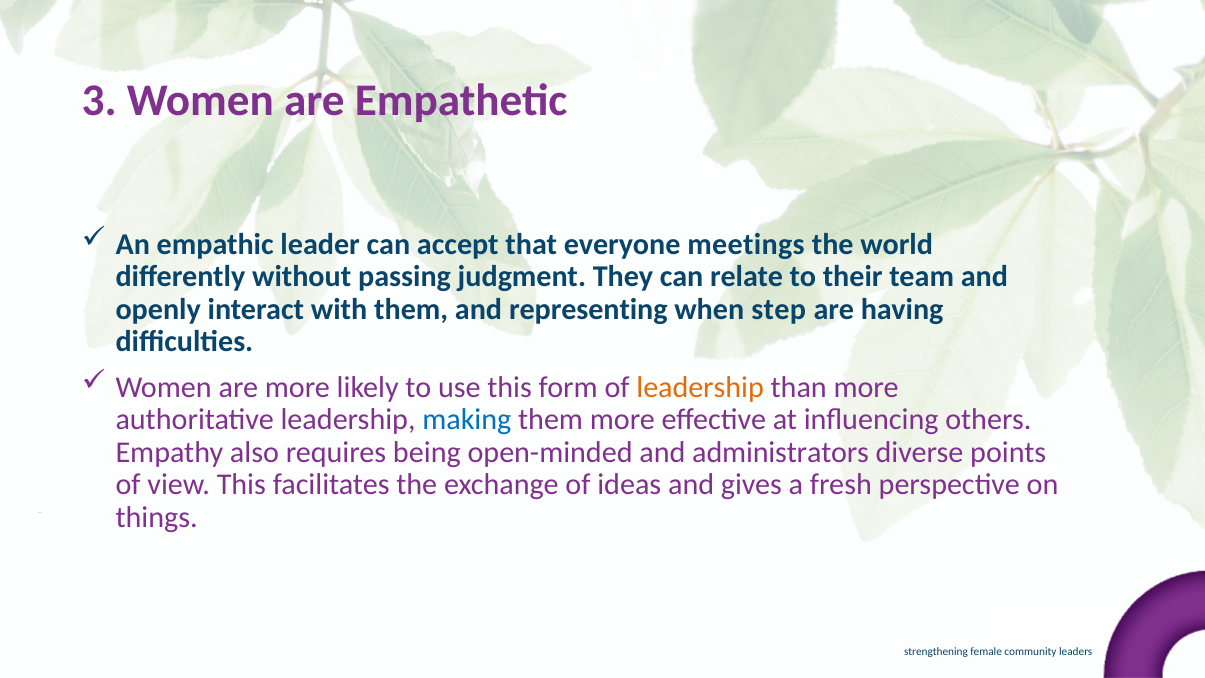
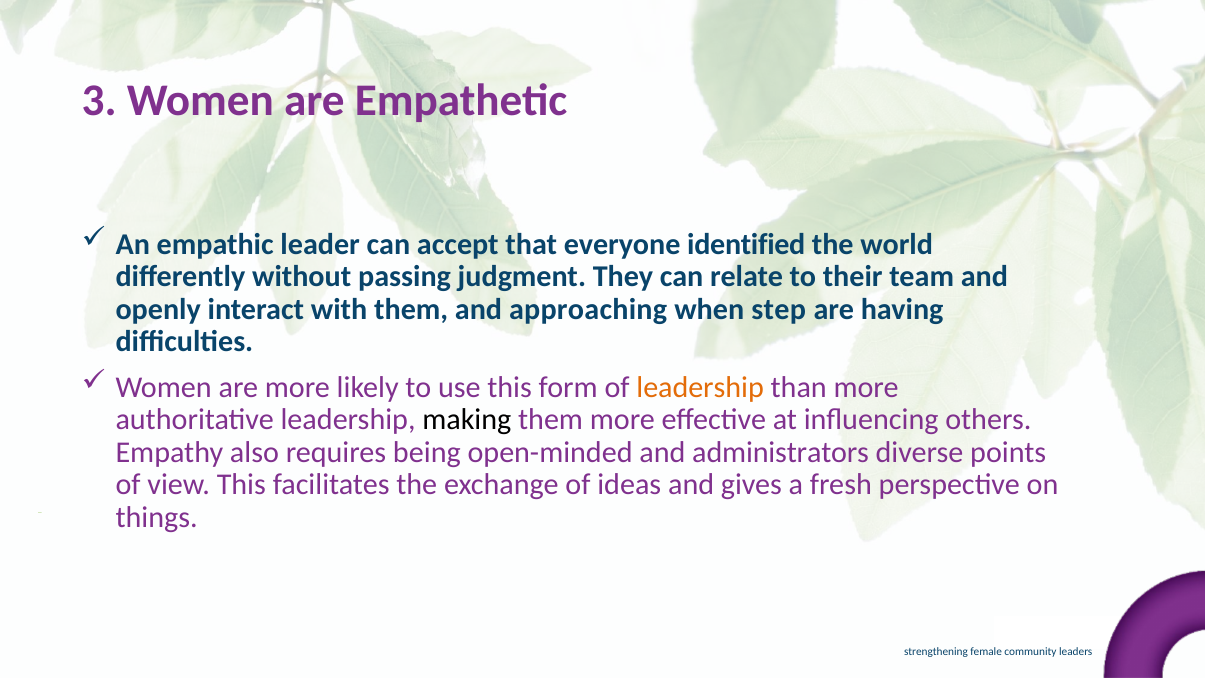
meetings: meetings -> identified (746, 244)
representing: representing -> approaching (588, 309)
making colour: blue -> black (467, 420)
